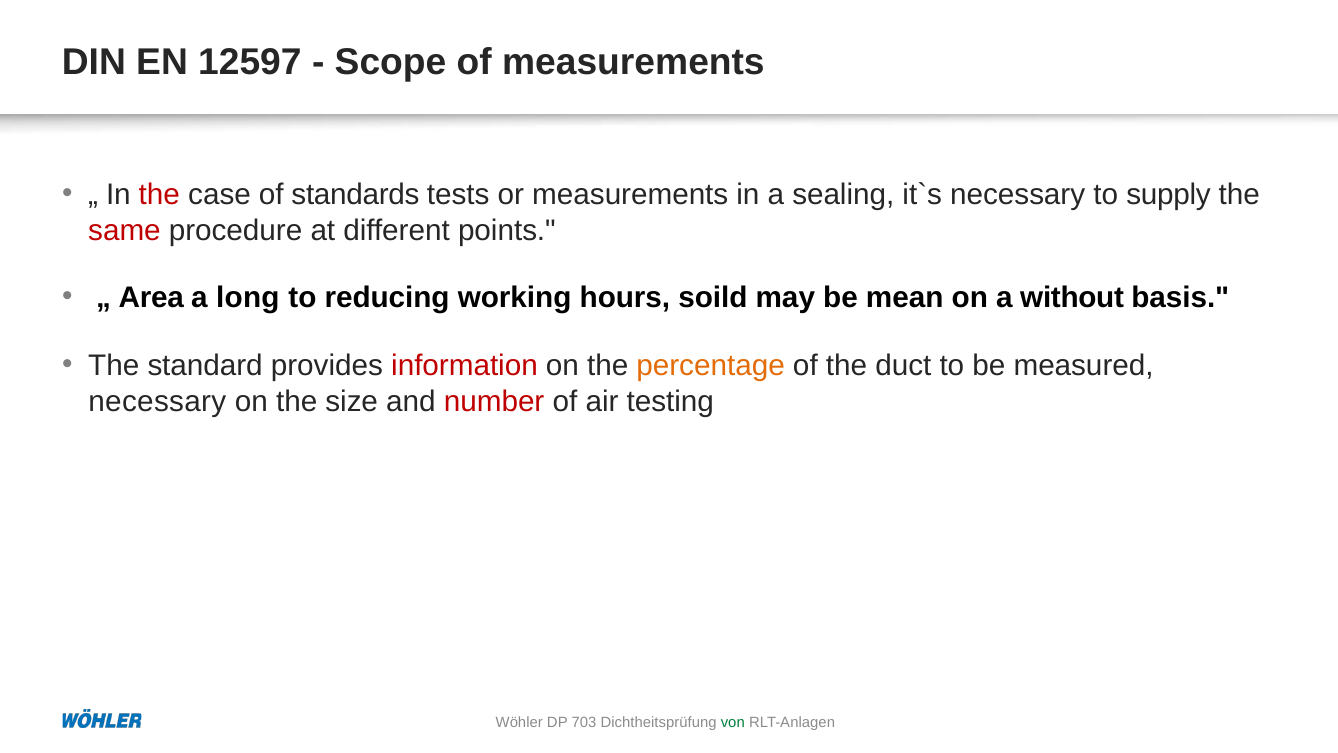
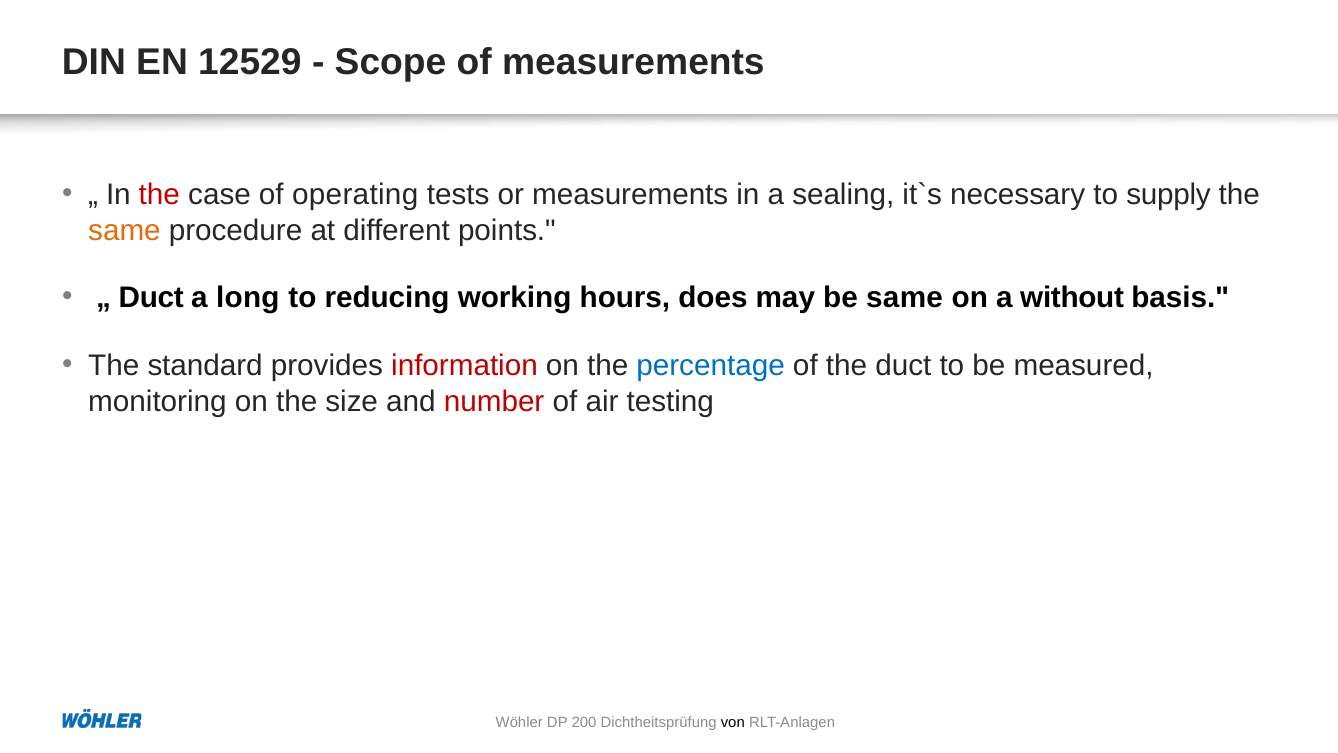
12597: 12597 -> 12529 (250, 62)
standards: standards -> operating (355, 194)
same colour: red -> orange (124, 230)
Area: Area -> Duct (151, 298)
soild: soild -> does (713, 298)
be mean: mean -> same (905, 298)
percentage colour: orange -> blue (711, 365)
necessary: necessary -> monitoring (157, 401)
703: 703 -> 200 (584, 722)
von colour: green -> black (733, 722)
